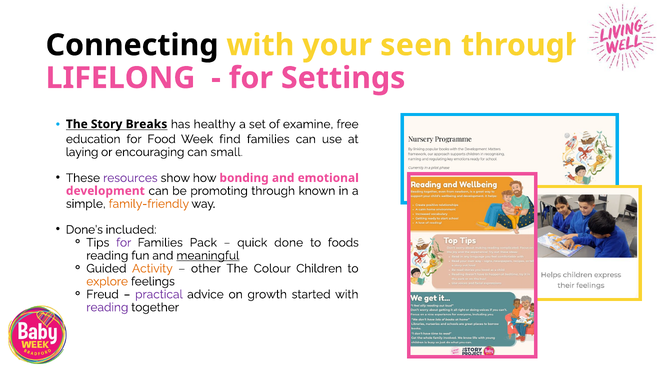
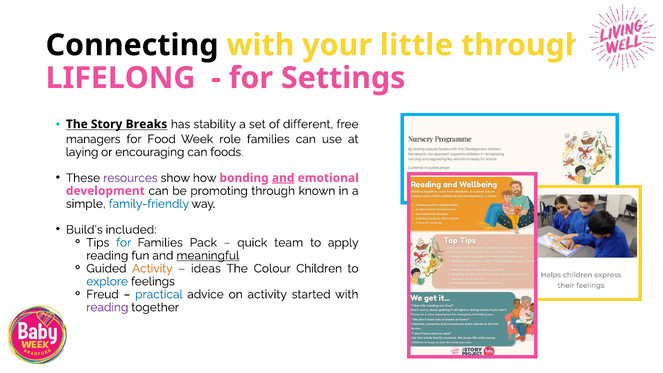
seen: seen -> little (416, 45)
healthy: healthy -> stability (215, 124)
examine: examine -> different (308, 124)
education: education -> managers (93, 139)
find: find -> role (230, 139)
small: small -> foods (227, 152)
and underline: none -> present (283, 178)
family-friendly colour: orange -> blue (149, 204)
Done’s: Done’s -> Build’s (84, 230)
for colour: purple -> blue (124, 243)
done: done -> team (289, 243)
foods: foods -> apply (343, 243)
other: other -> ideas (206, 268)
explore colour: orange -> blue (107, 281)
practical colour: purple -> blue (159, 294)
on growth: growth -> activity (267, 294)
